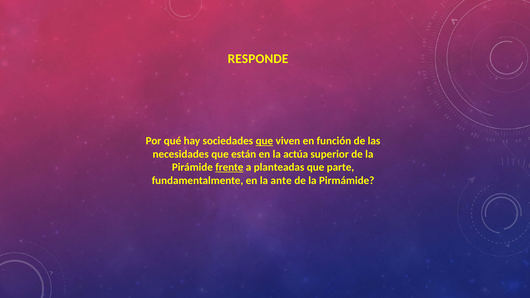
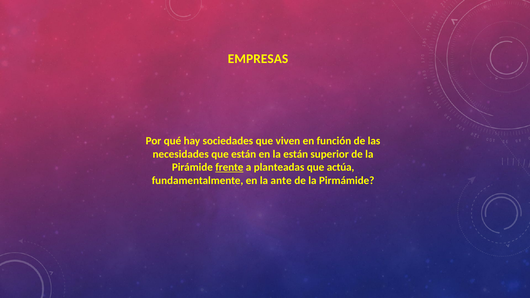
RESPONDE: RESPONDE -> EMPRESAS (258, 59)
que underline: present -> none (264, 141)
la actúa: actúa -> están (296, 154)
parte: parte -> actúa (341, 167)
